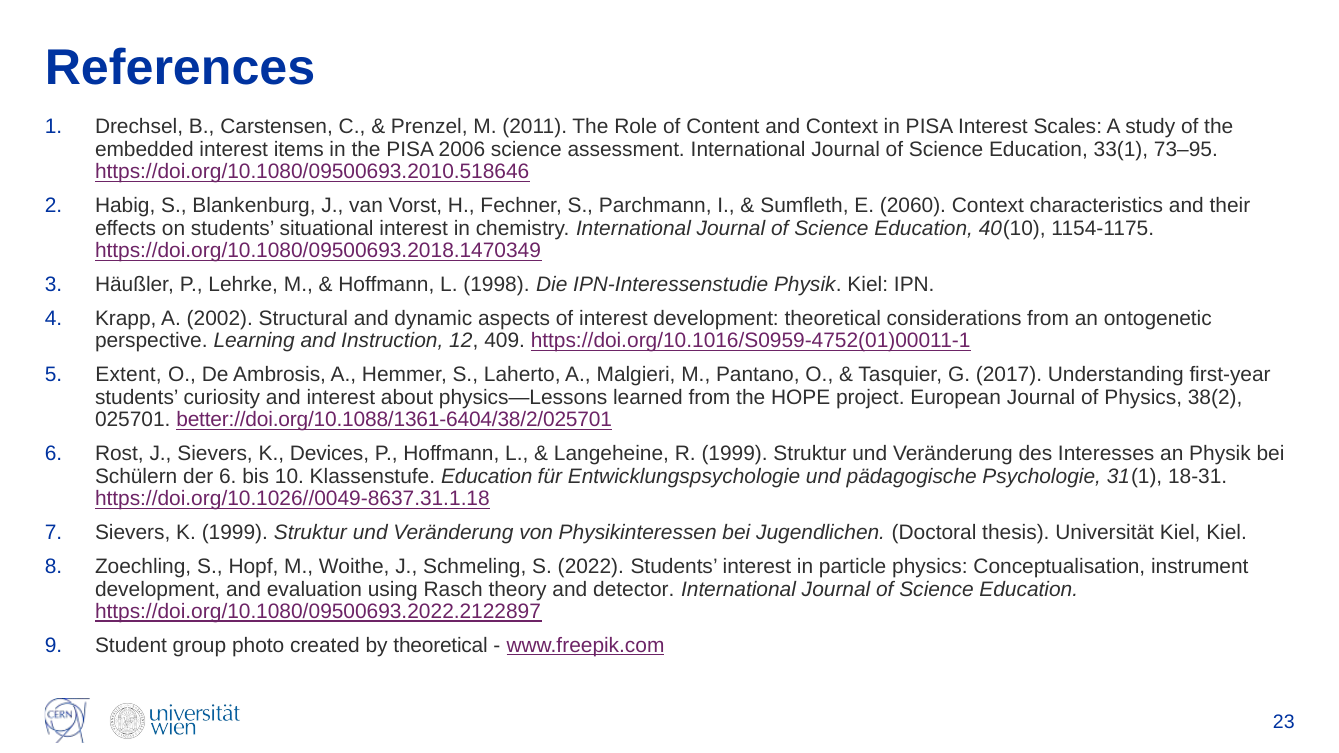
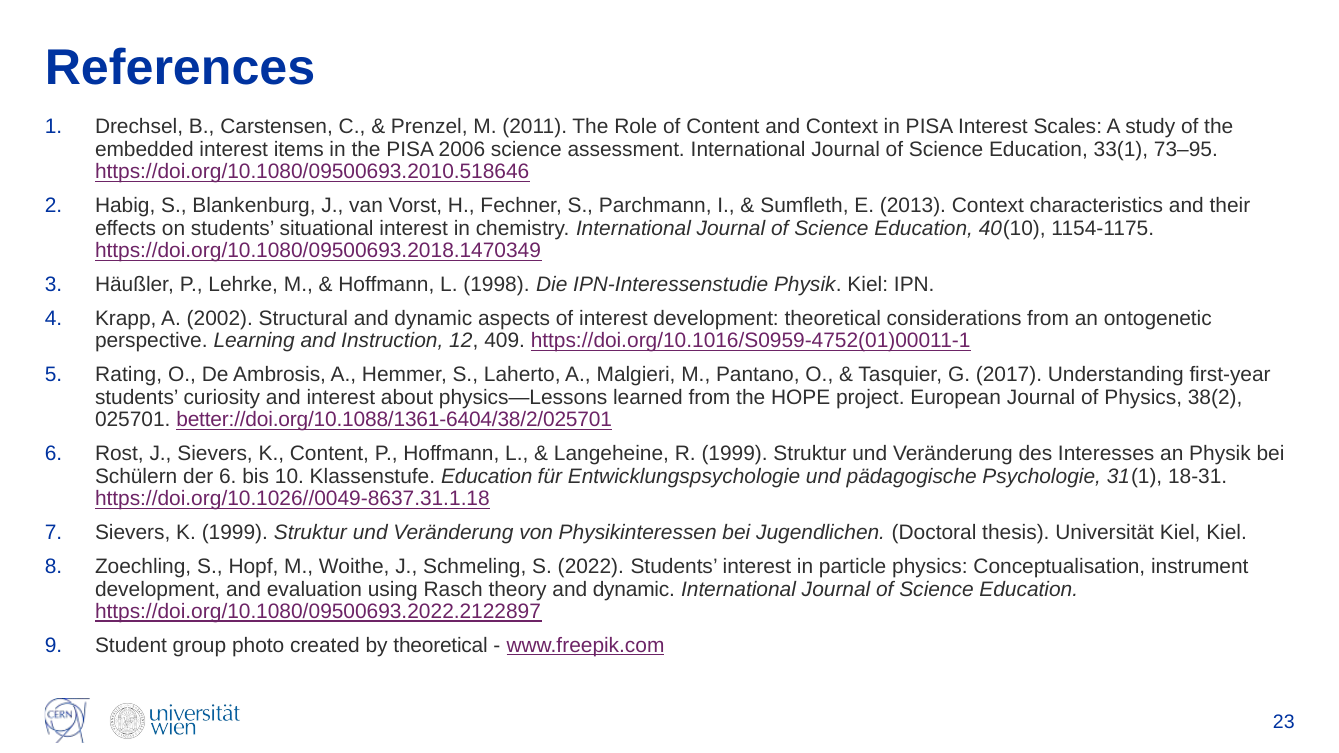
2060: 2060 -> 2013 (913, 206)
Extent: Extent -> Rating (129, 375)
K Devices: Devices -> Content (329, 454)
theory and detector: detector -> dynamic (634, 589)
